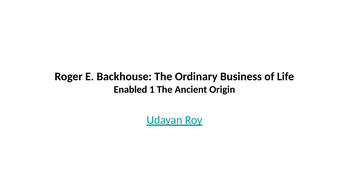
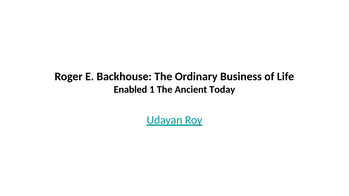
Origin: Origin -> Today (222, 90)
